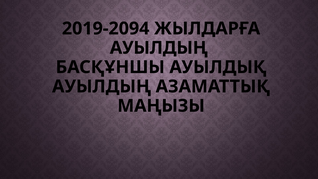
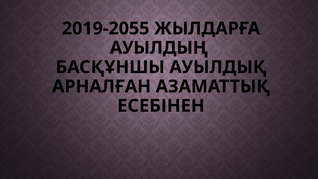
2019-2094: 2019-2094 -> 2019-2055 (106, 28)
АУЫЛДЫҢ: АУЫЛДЫҢ -> АРНАЛҒАН (102, 86)
МАҢЫЗЫ: МАҢЫЗЫ -> ЕСЕБІНЕН (161, 106)
